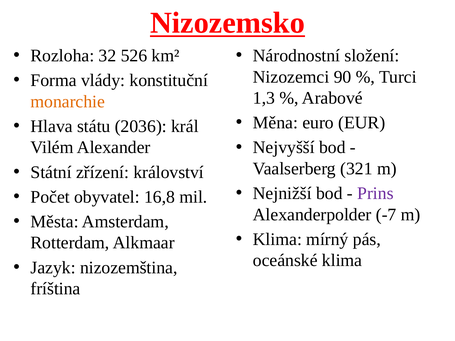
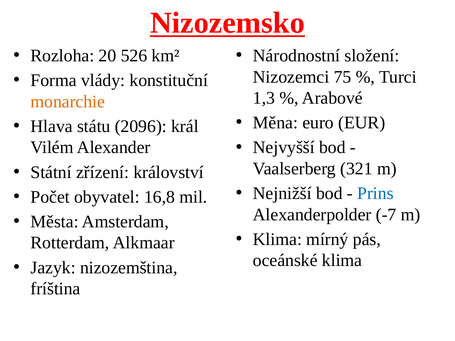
32: 32 -> 20 (107, 56)
90: 90 -> 75 (343, 77)
2036: 2036 -> 2096 (141, 126)
Prins colour: purple -> blue (375, 194)
